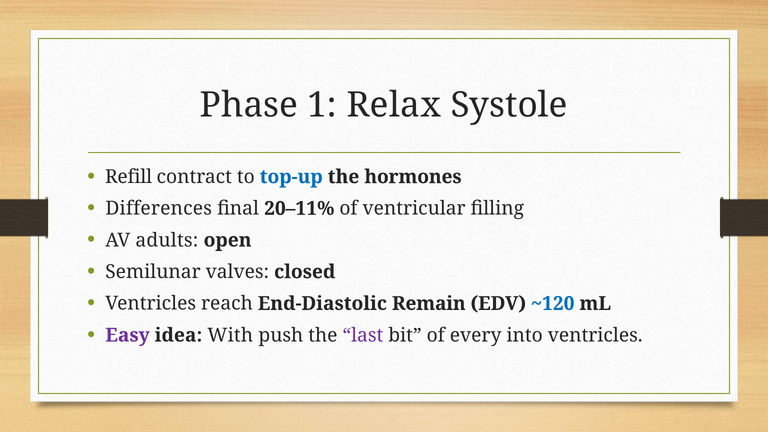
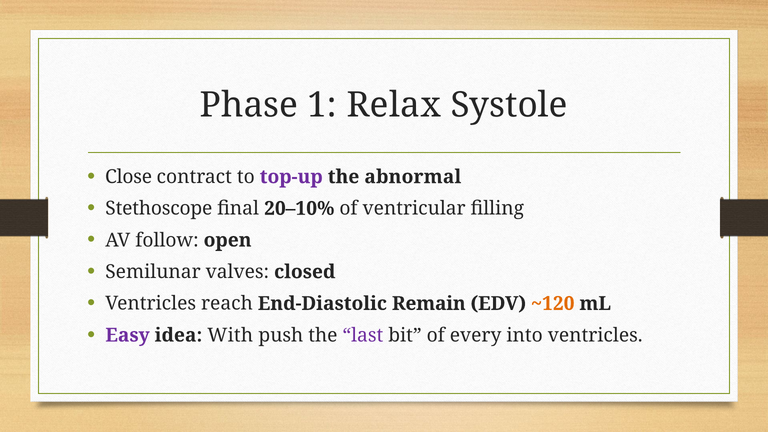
Refill: Refill -> Close (129, 177)
top-up colour: blue -> purple (291, 177)
hormones: hormones -> abnormal (413, 177)
Differences: Differences -> Stethoscope (159, 209)
20–11%: 20–11% -> 20–10% (299, 209)
adults: adults -> follow (167, 240)
~120 colour: blue -> orange (553, 304)
